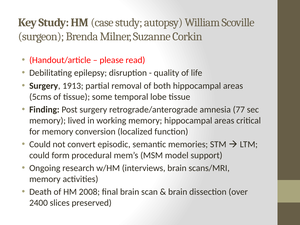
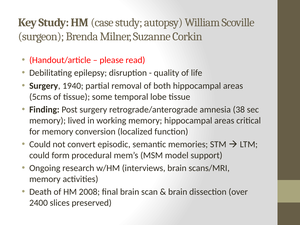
1913: 1913 -> 1940 (73, 86)
77: 77 -> 38 (239, 110)
